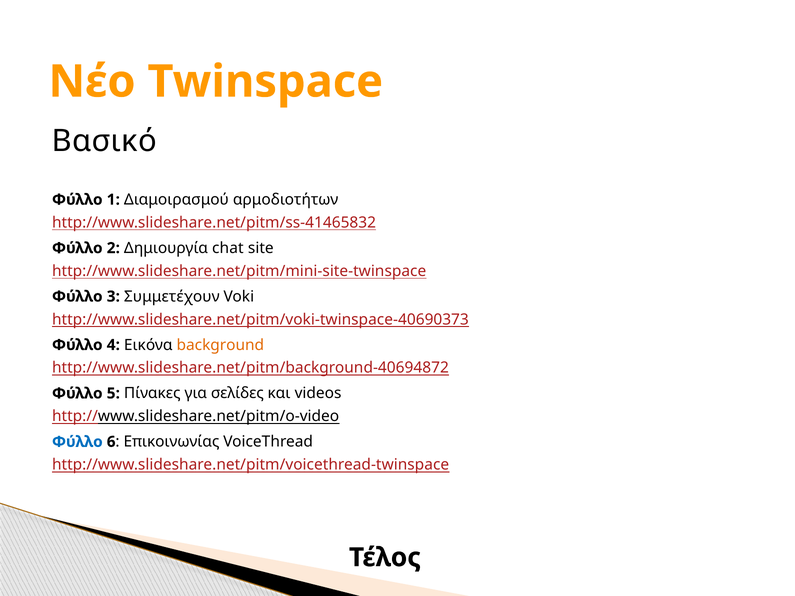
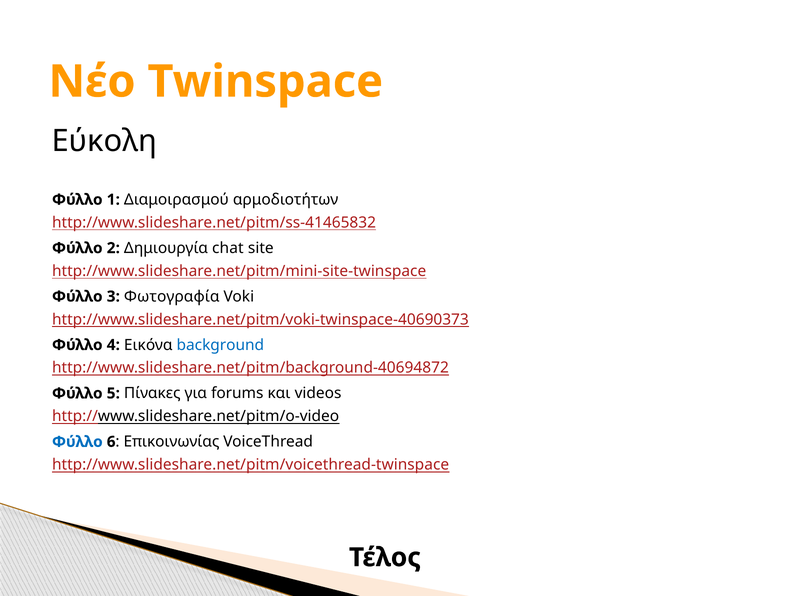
Βασικό: Βασικό -> Εύκολη (104, 141)
Συμμετέχουν: Συμμετέχουν -> Φωτογραφία (172, 297)
background colour: orange -> blue (220, 345)
σελίδες: σελίδες -> forums (237, 394)
